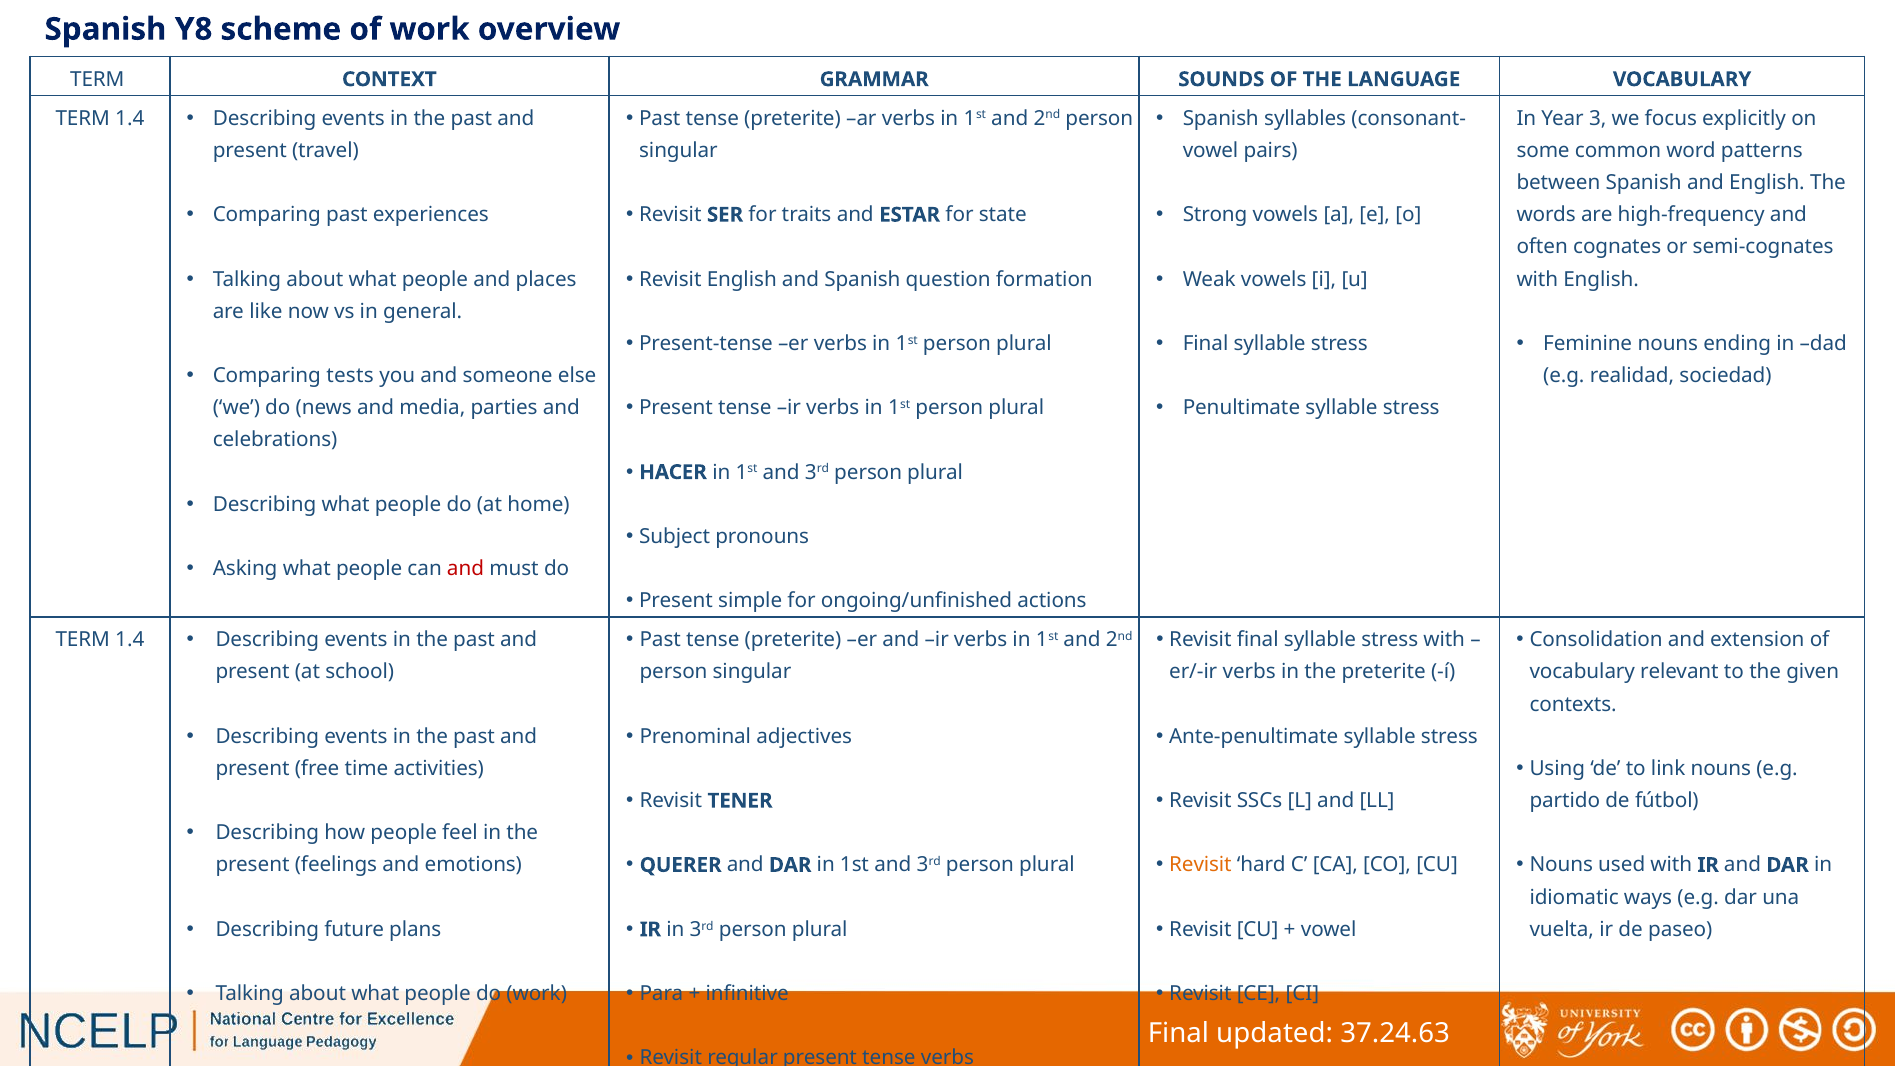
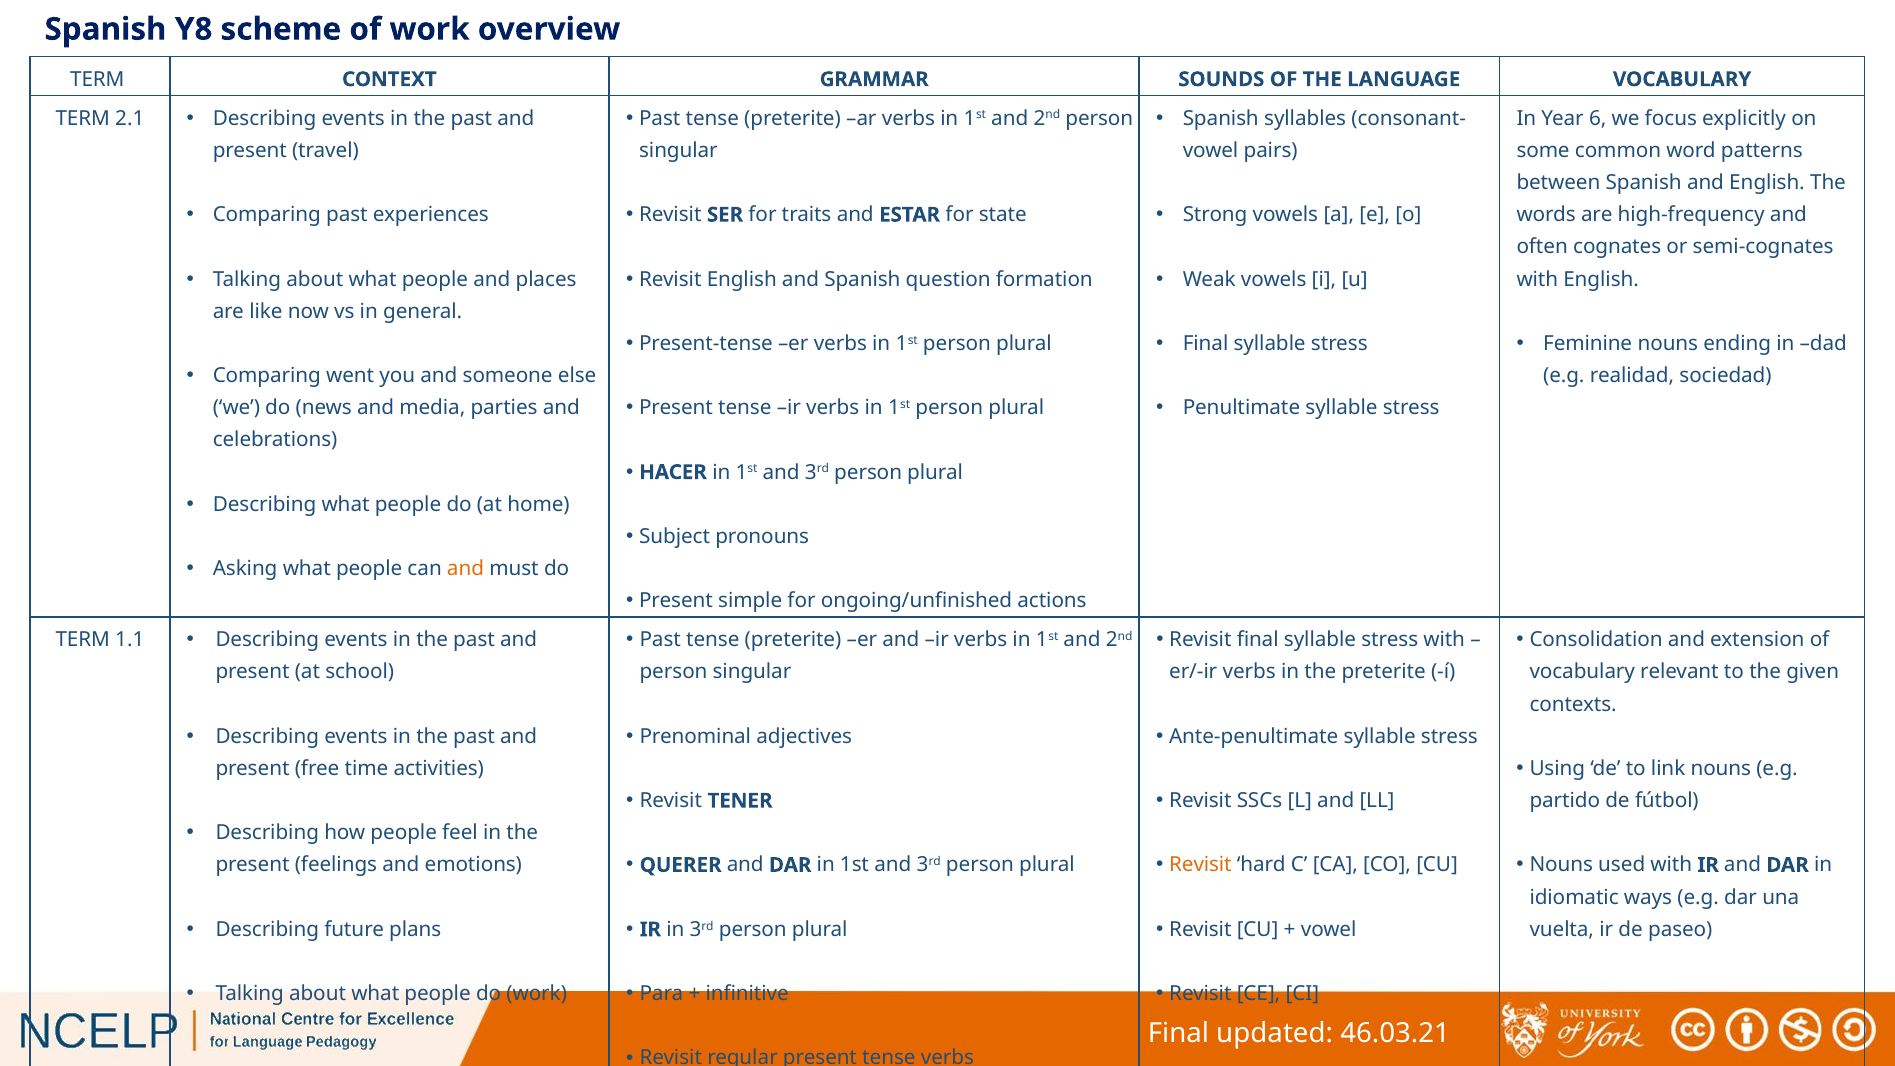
1.4: 1.4 -> 2.1 (130, 118)
3: 3 -> 6 (1598, 118)
tests: tests -> went (350, 376)
and colour: red -> orange (466, 569)
1.4: 1.4 -> 1.1 (130, 640)
37.24.63: 37.24.63 -> 46.03.21 (1395, 1033)
